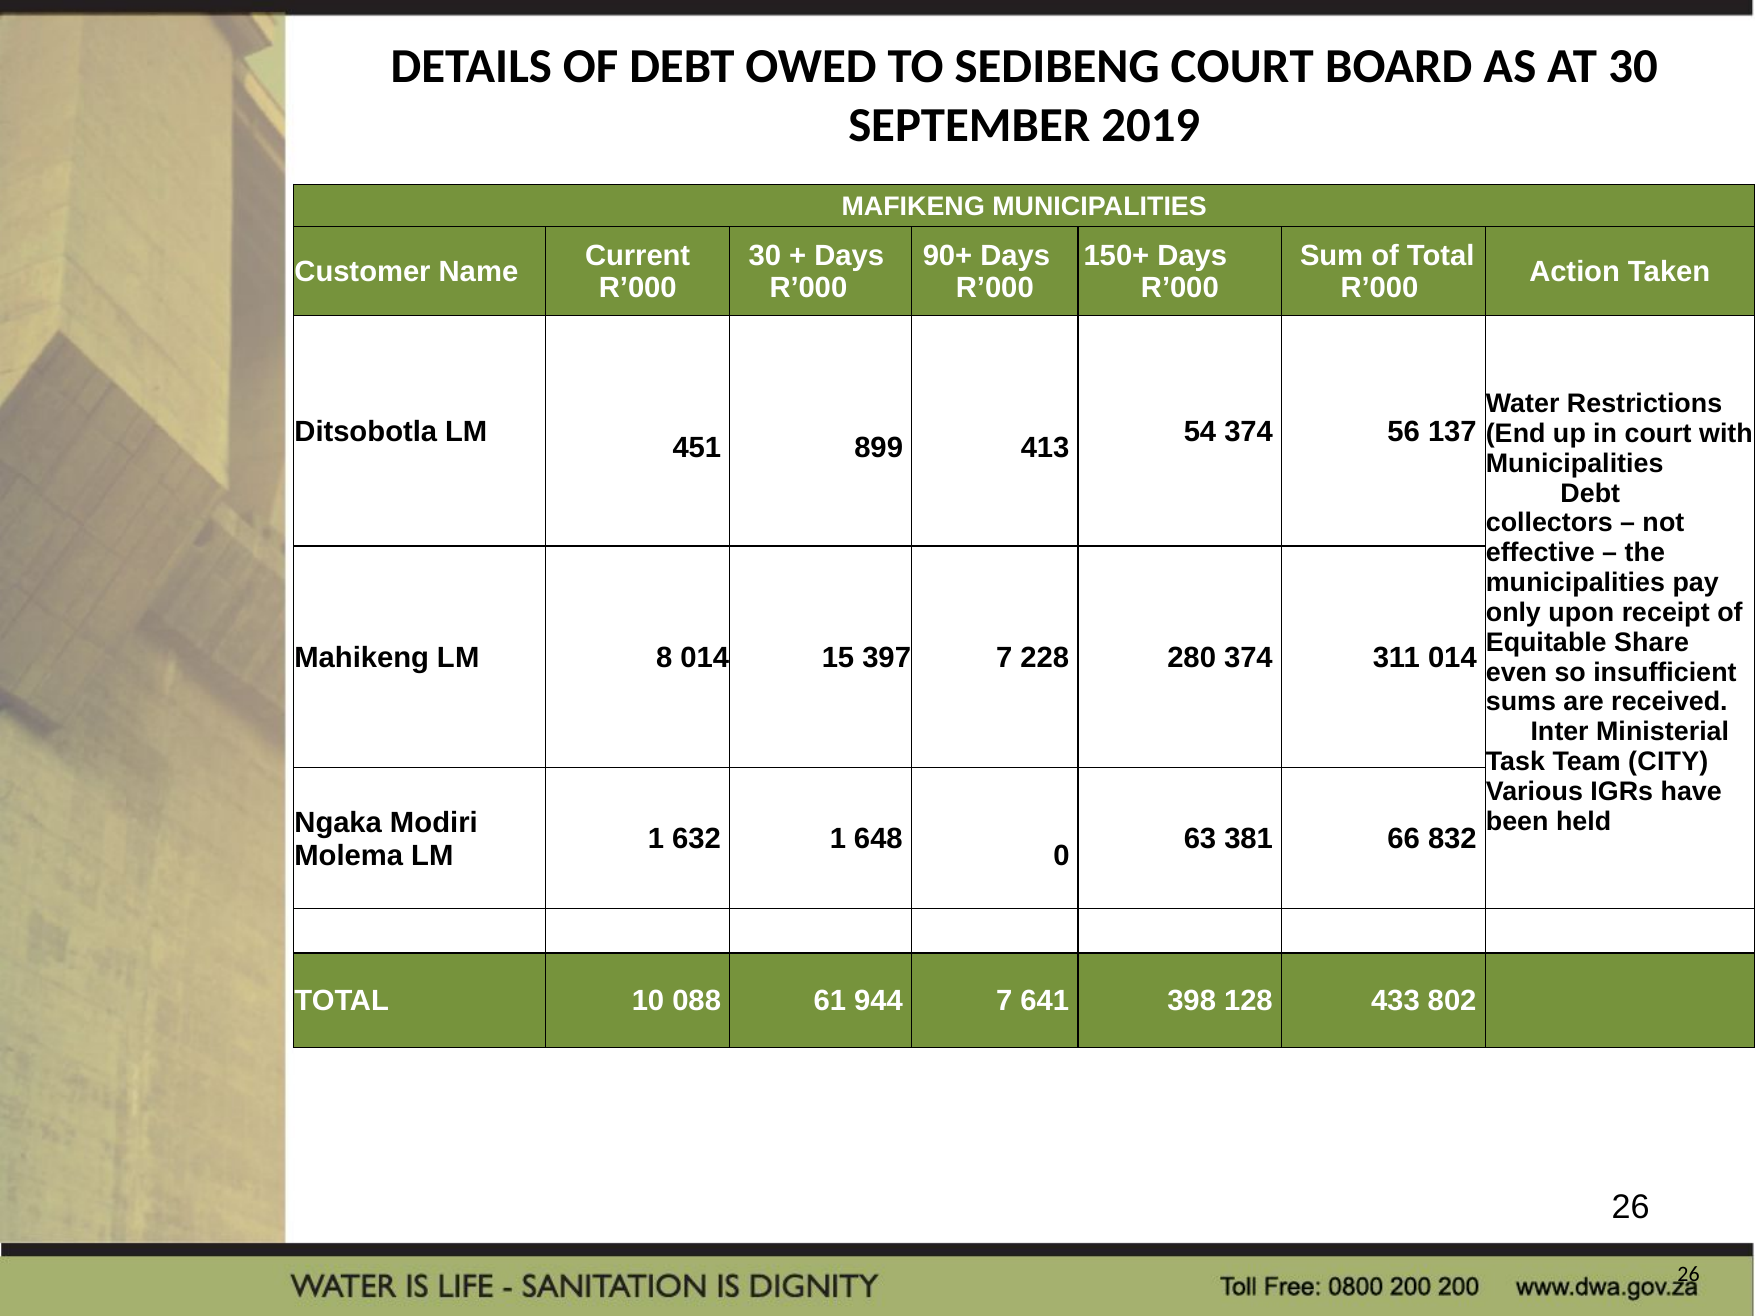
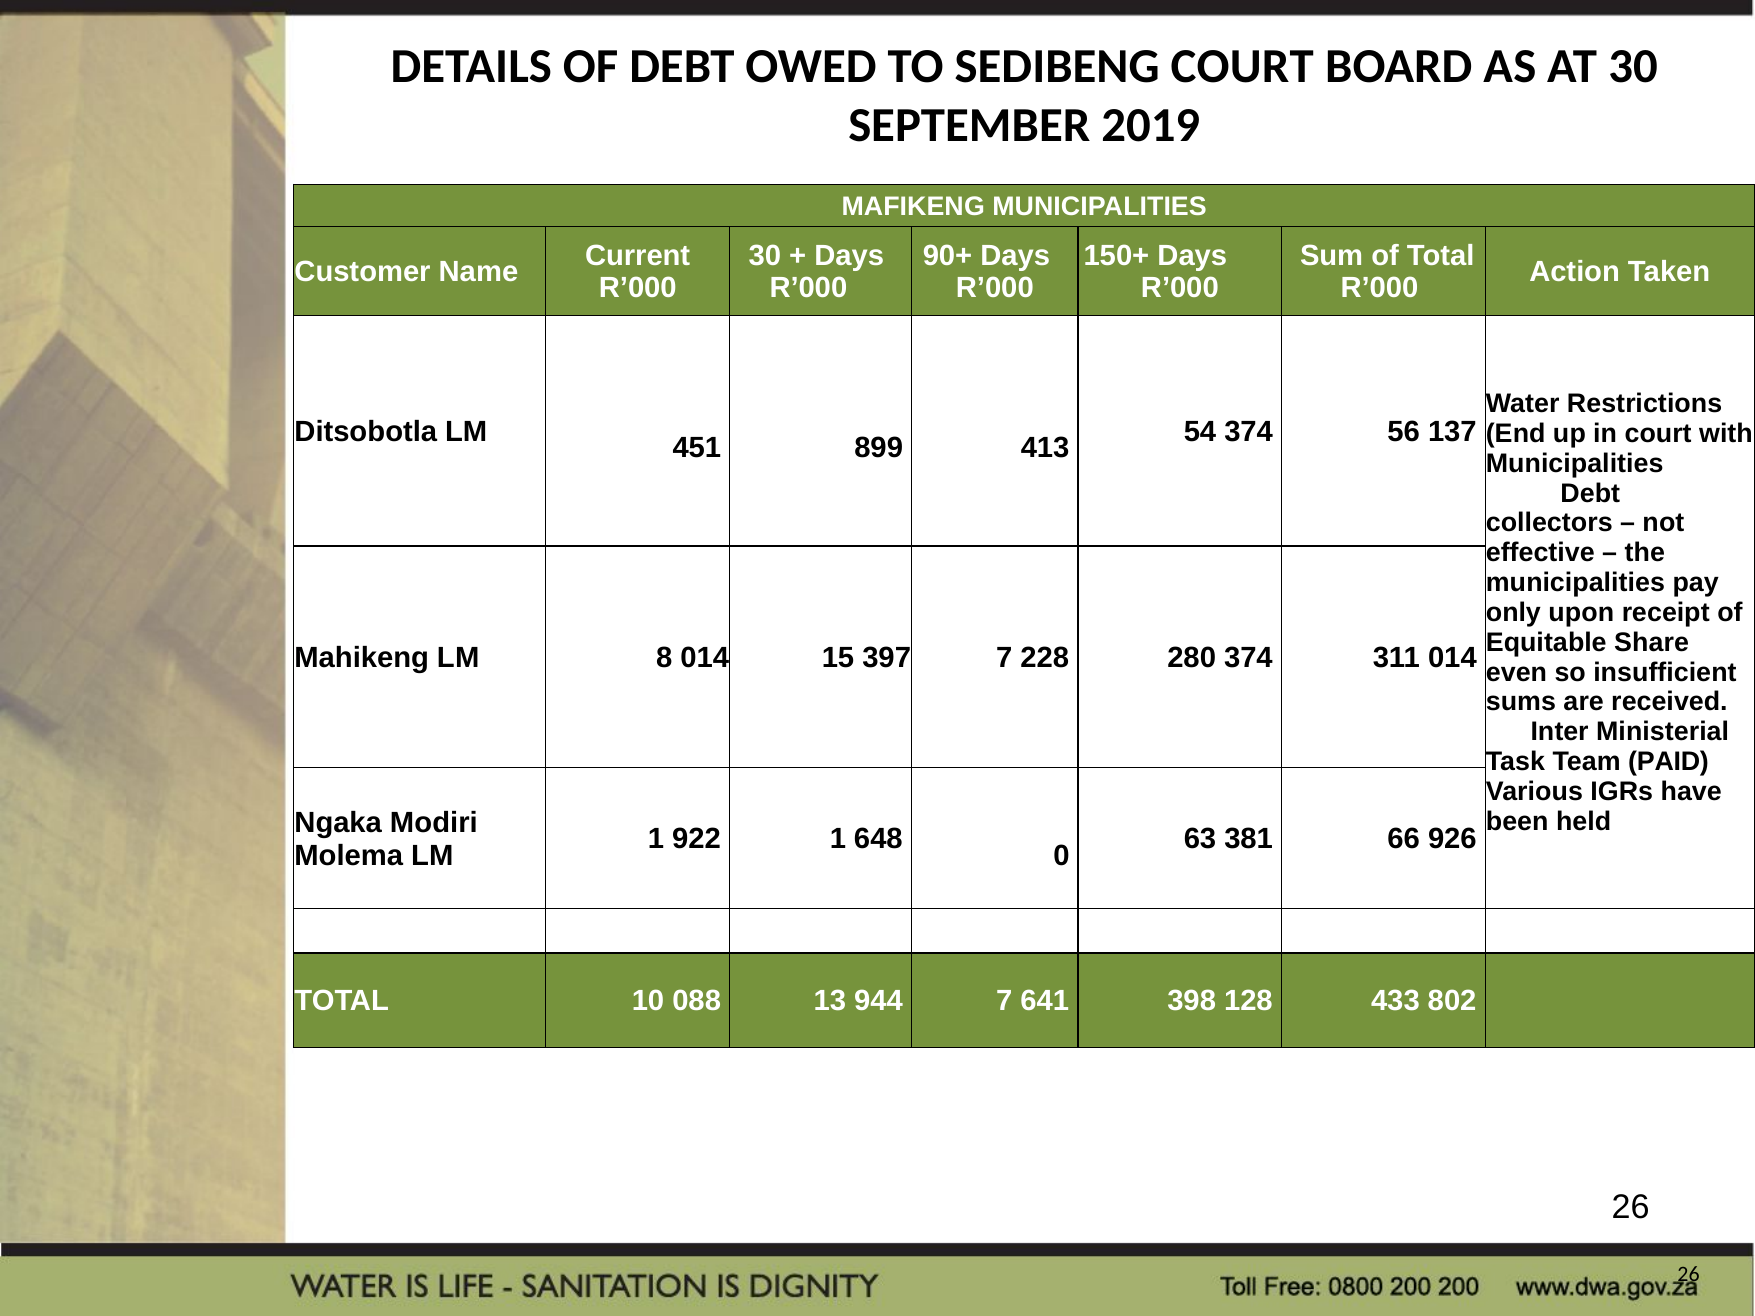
CITY: CITY -> PAID (1669, 762)
632: 632 -> 922 (697, 839)
832: 832 -> 926 (1452, 839)
61: 61 -> 13 (830, 1001)
